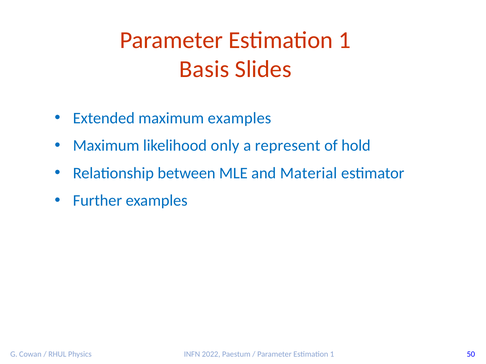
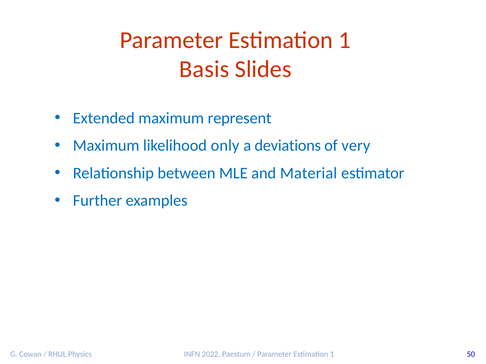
maximum examples: examples -> represent (240, 118)
represent: represent -> deviations (288, 146)
hold: hold -> very (356, 146)
